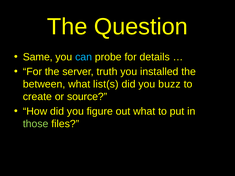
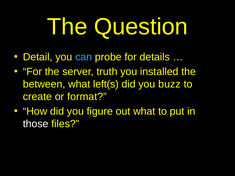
Same: Same -> Detail (38, 57)
list(s: list(s -> left(s (106, 84)
source: source -> format (87, 97)
those colour: light green -> white (36, 124)
